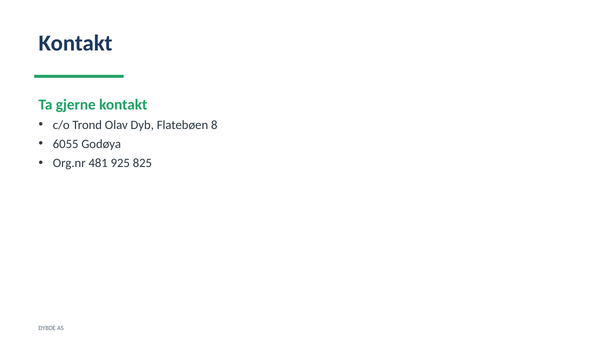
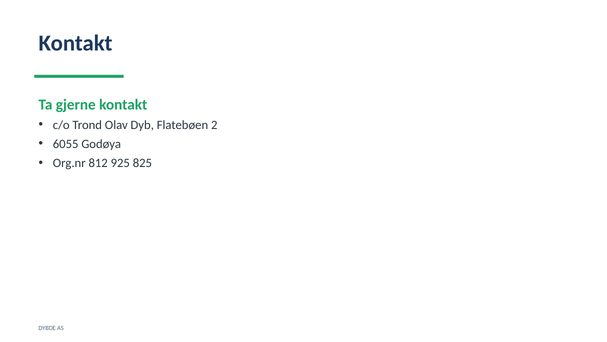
8: 8 -> 2 (214, 125)
481: 481 -> 812 (98, 163)
